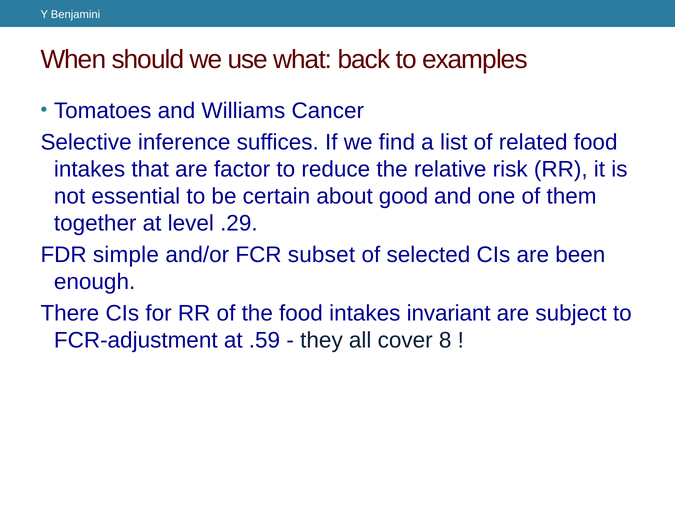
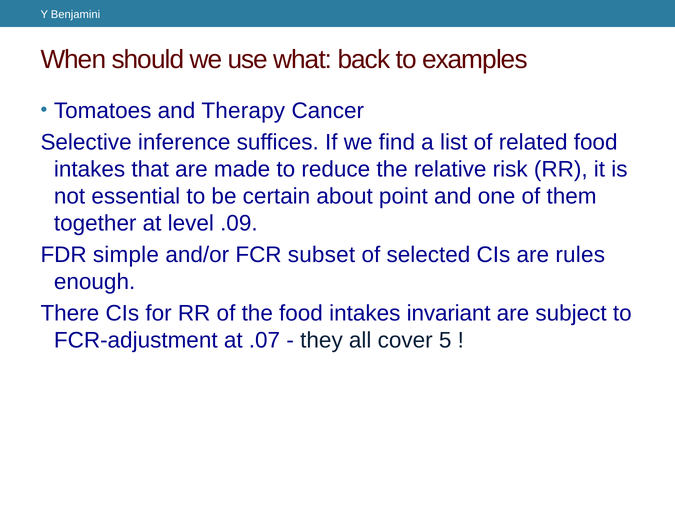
Williams: Williams -> Therapy (243, 111)
factor: factor -> made (242, 170)
good: good -> point (403, 197)
.29: .29 -> .09 (239, 224)
been: been -> rules (580, 255)
.59: .59 -> .07 (264, 341)
8: 8 -> 5 (445, 341)
